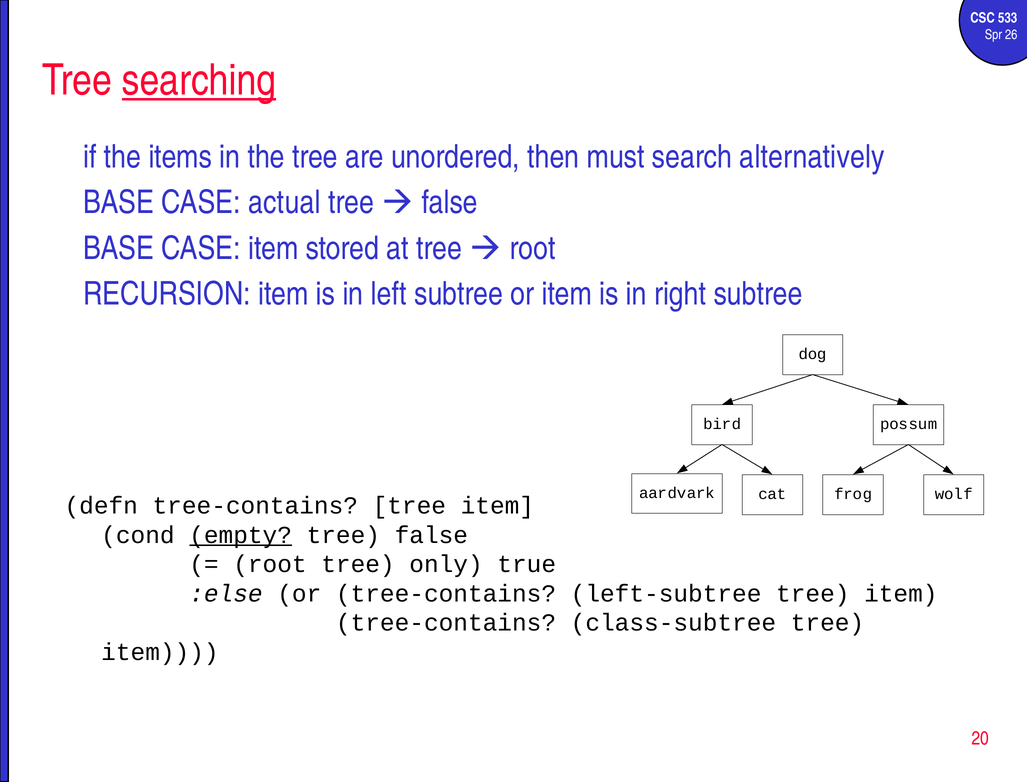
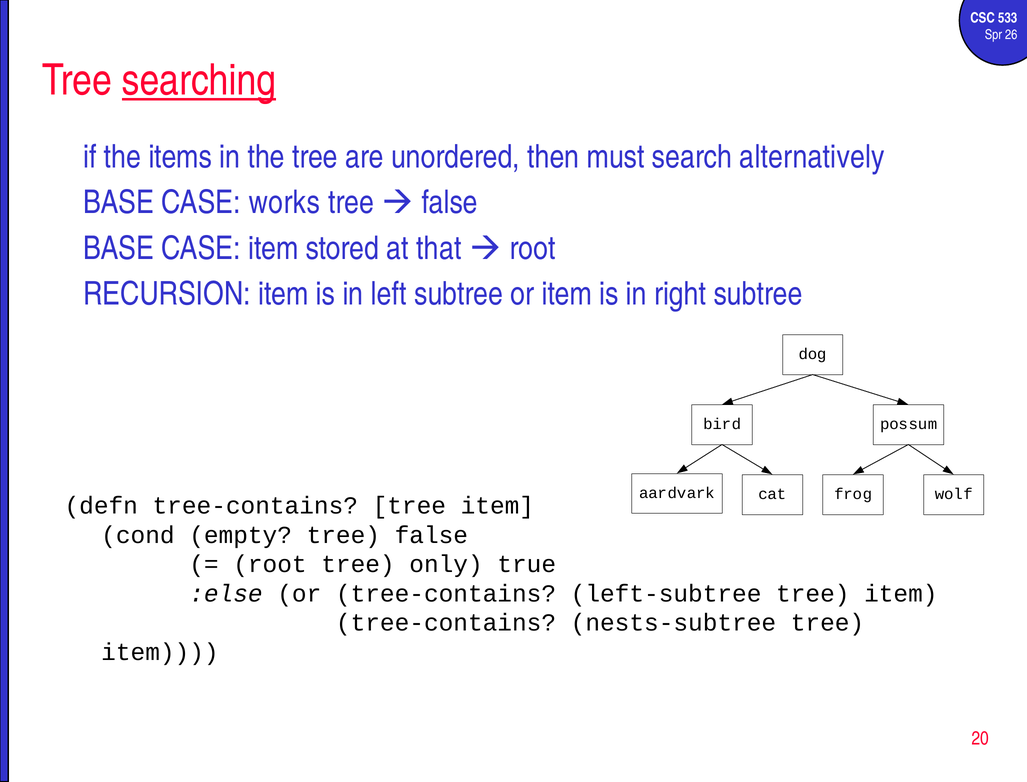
actual: actual -> works (284, 203)
at tree: tree -> that (439, 248)
empty underline: present -> none (241, 535)
class-subtree: class-subtree -> nests-subtree (673, 623)
